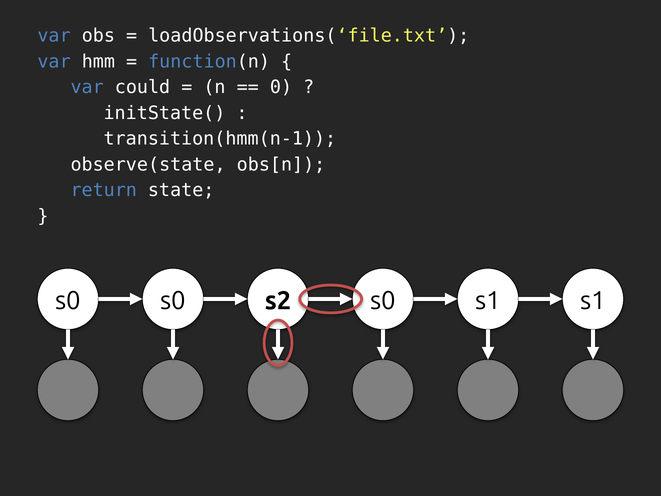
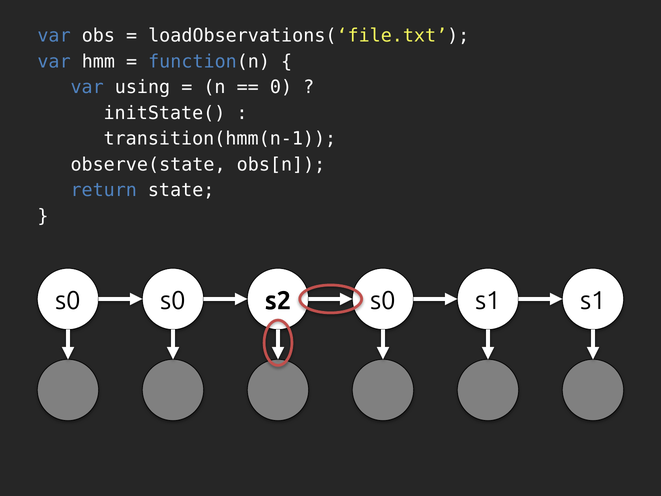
could: could -> using (142, 87)
